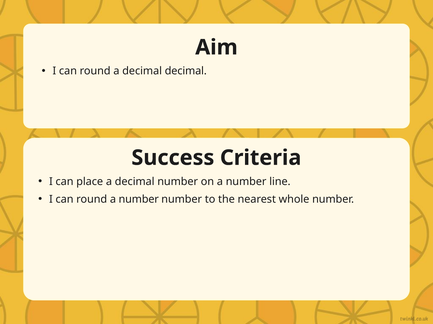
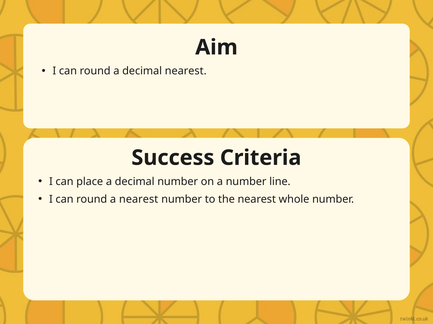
decimal decimal: decimal -> nearest (186, 71)
round a number: number -> nearest (139, 200)
